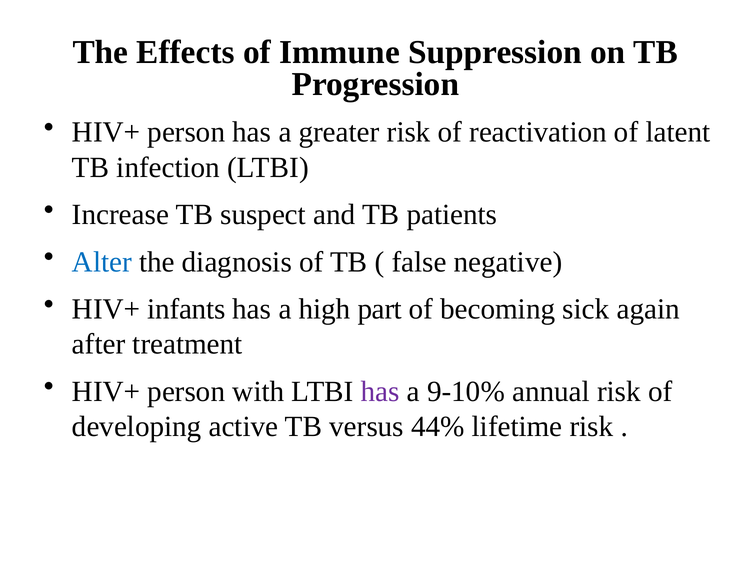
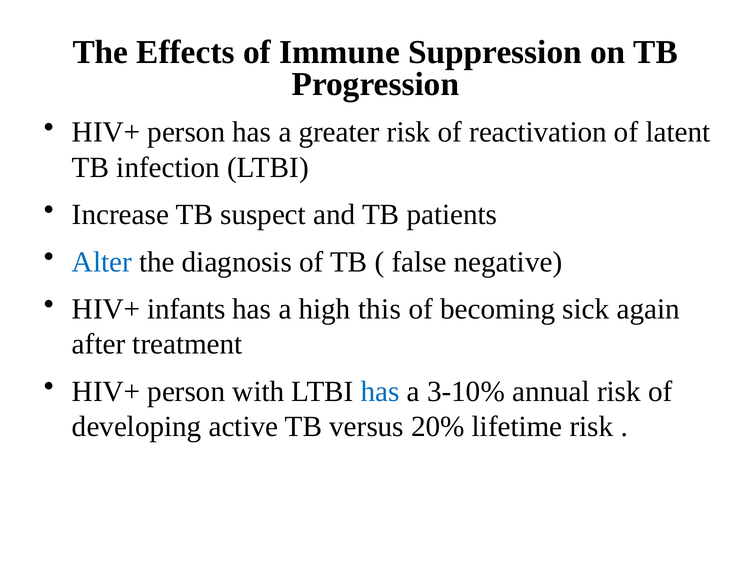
part: part -> this (380, 309)
has colour: purple -> blue (380, 391)
9-10%: 9-10% -> 3-10% (466, 391)
44%: 44% -> 20% (438, 426)
